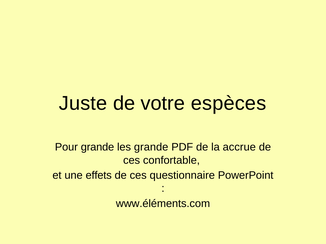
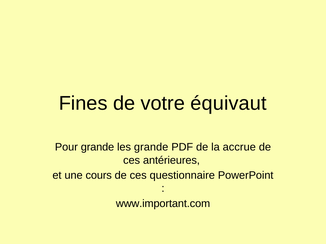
Juste: Juste -> Fines (83, 104)
espèces: espèces -> équivaut (229, 104)
confortable: confortable -> antérieures (171, 161)
effets: effets -> cours (99, 176)
www.éléments.com: www.éléments.com -> www.important.com (163, 204)
